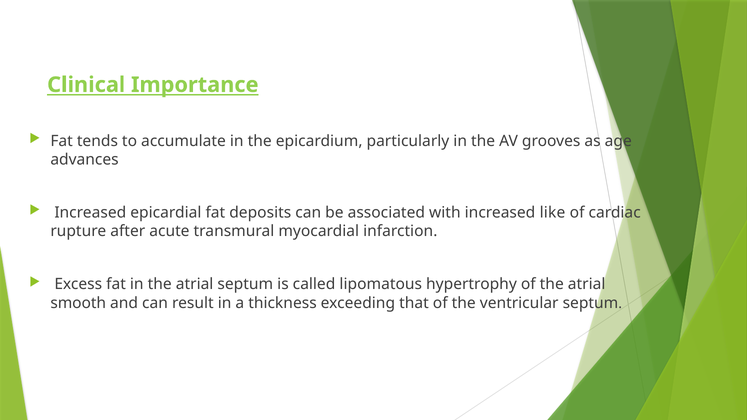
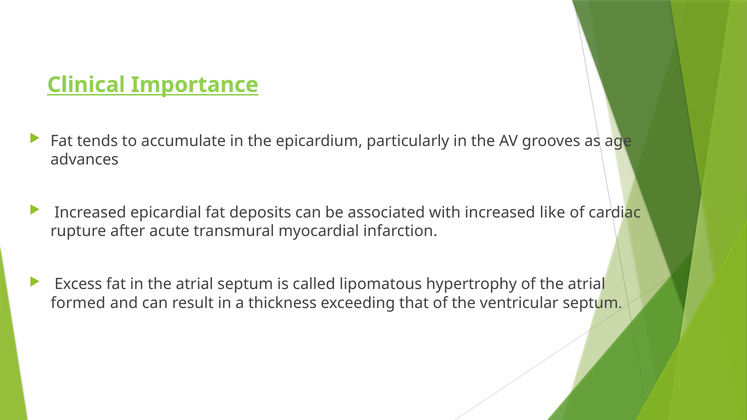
smooth: smooth -> formed (78, 303)
